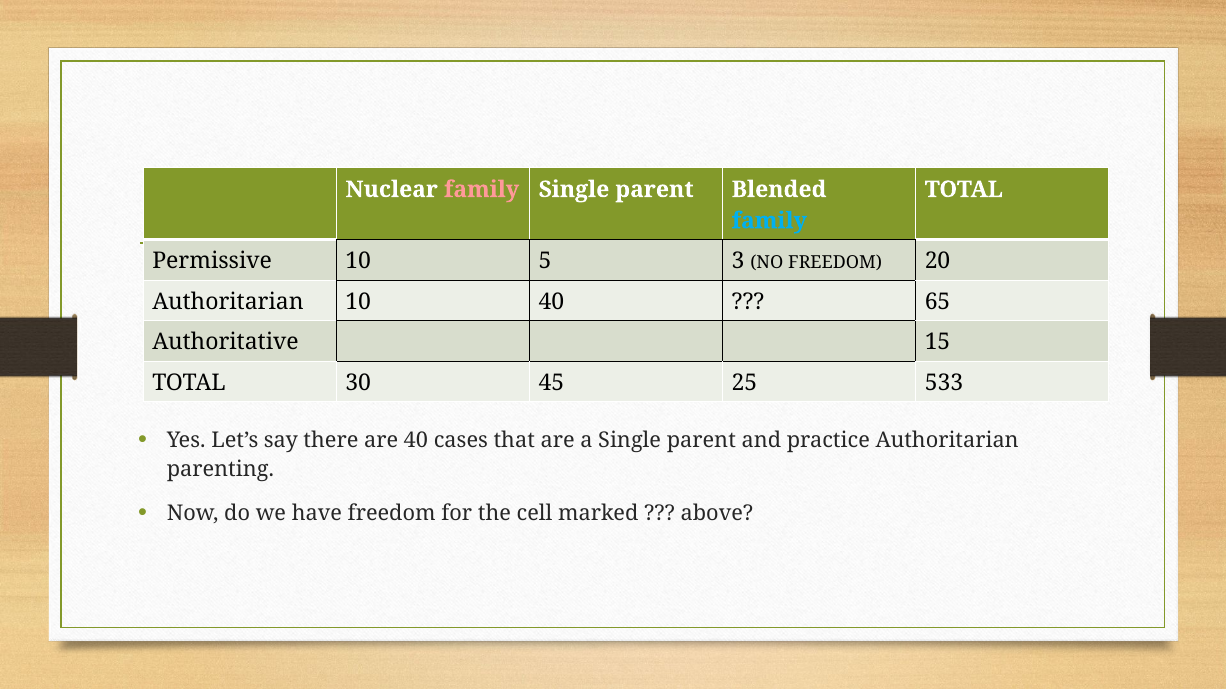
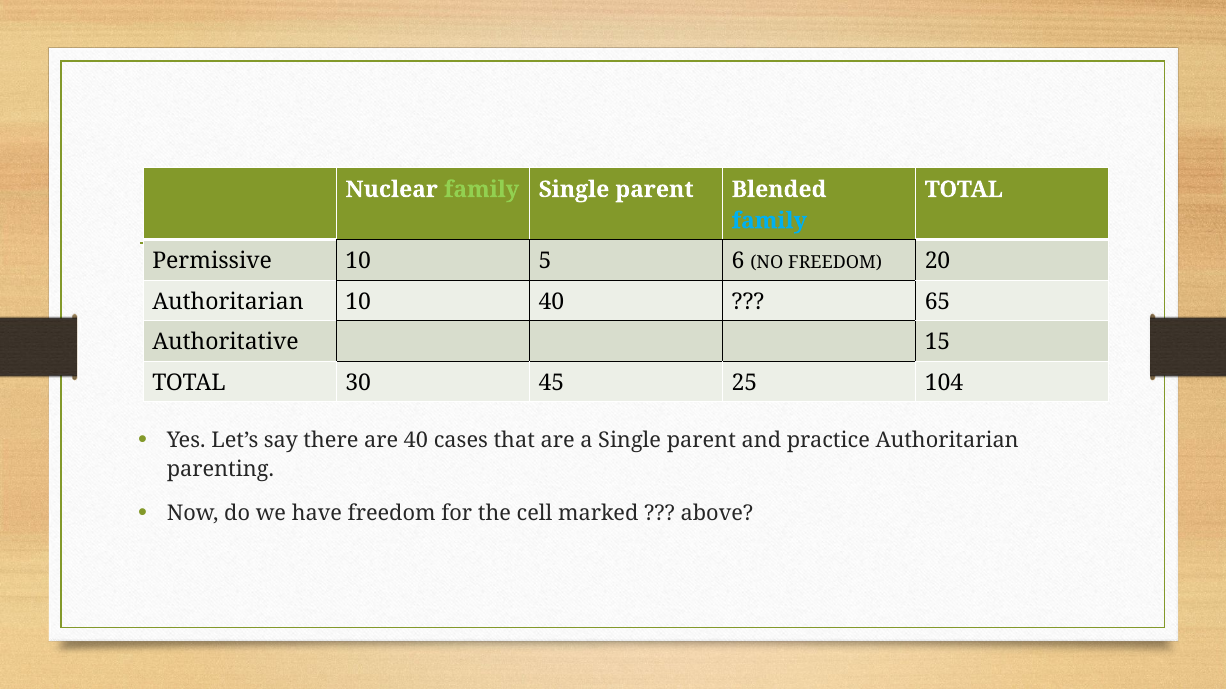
family colour: pink -> light green (482, 190)
3: 3 -> 6 (738, 261)
533: 533 -> 104 (944, 383)
